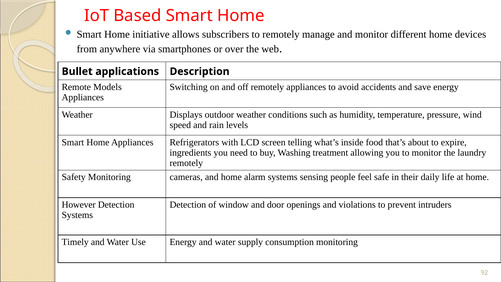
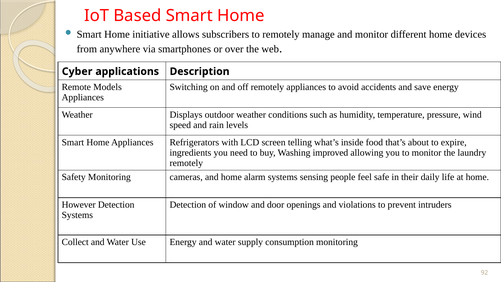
Bullet: Bullet -> Cyber (77, 71)
treatment: treatment -> improved (330, 153)
Timely: Timely -> Collect (75, 242)
